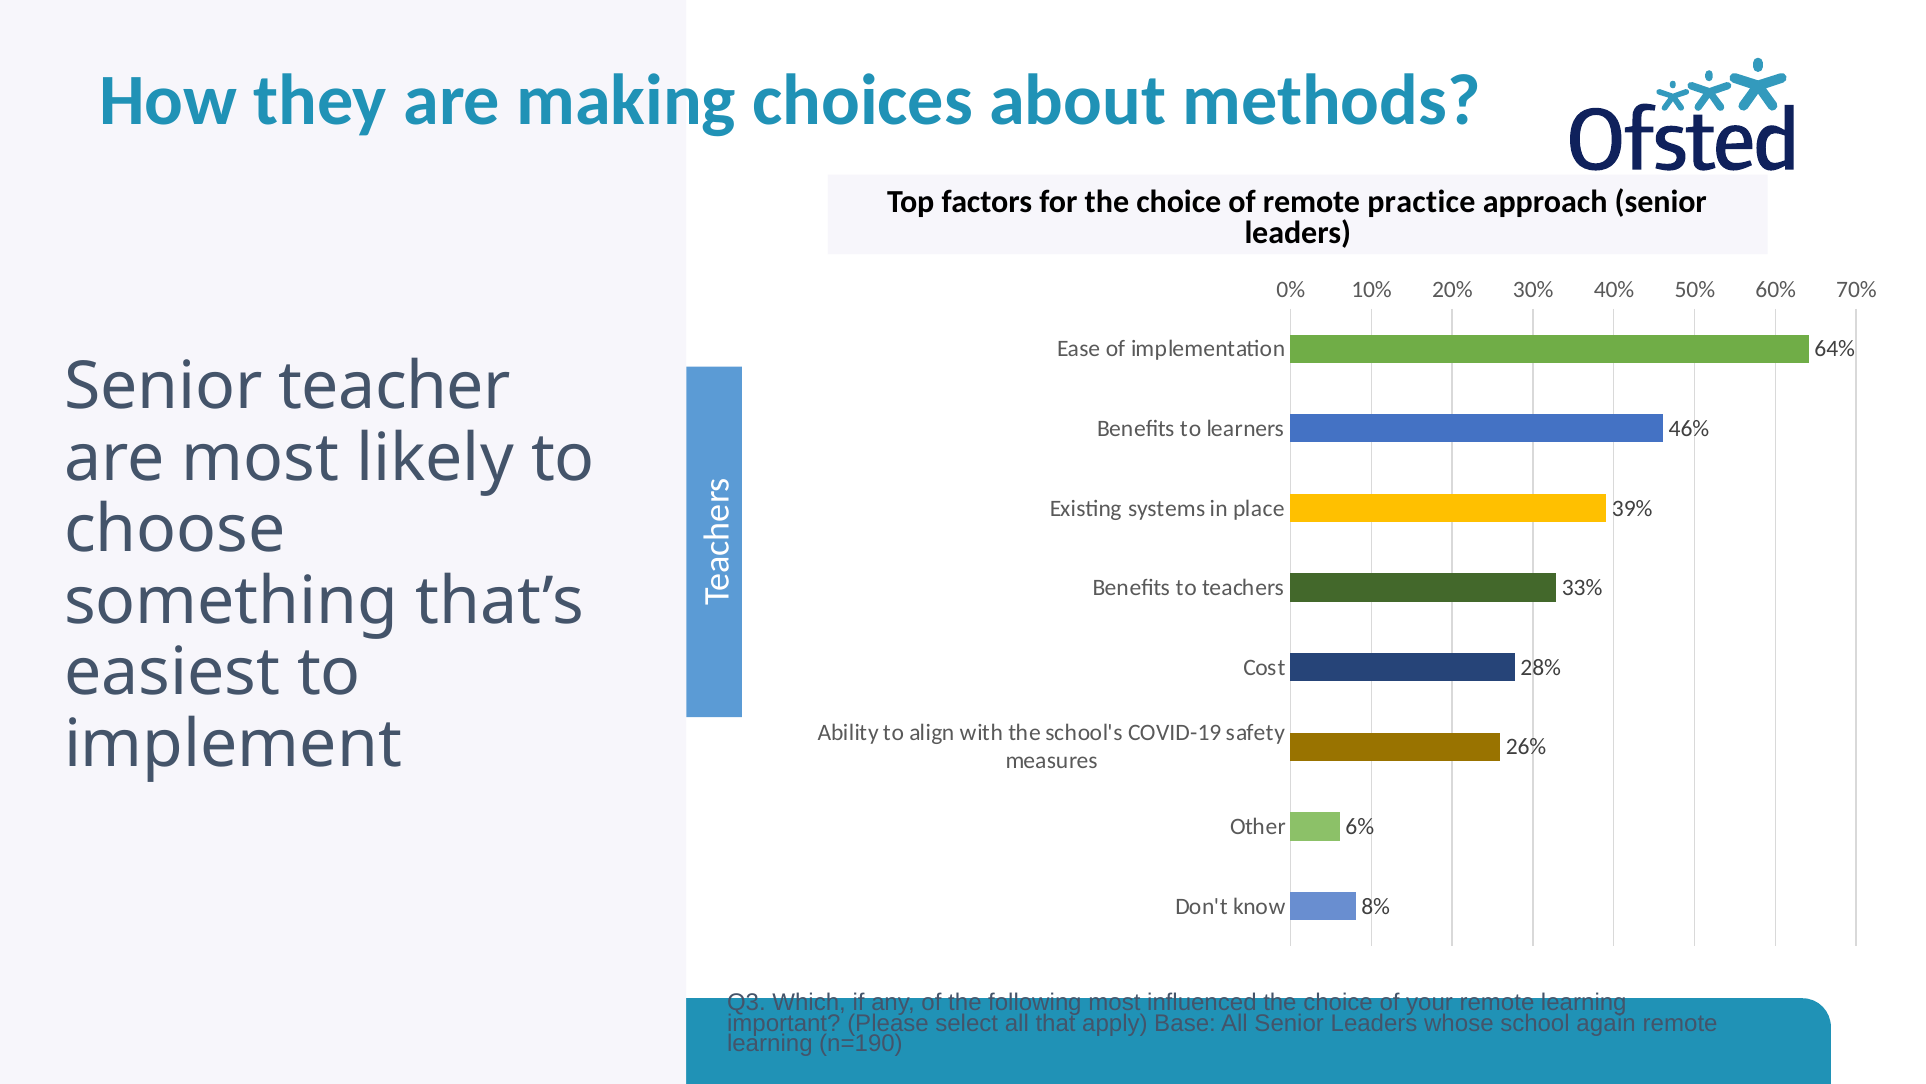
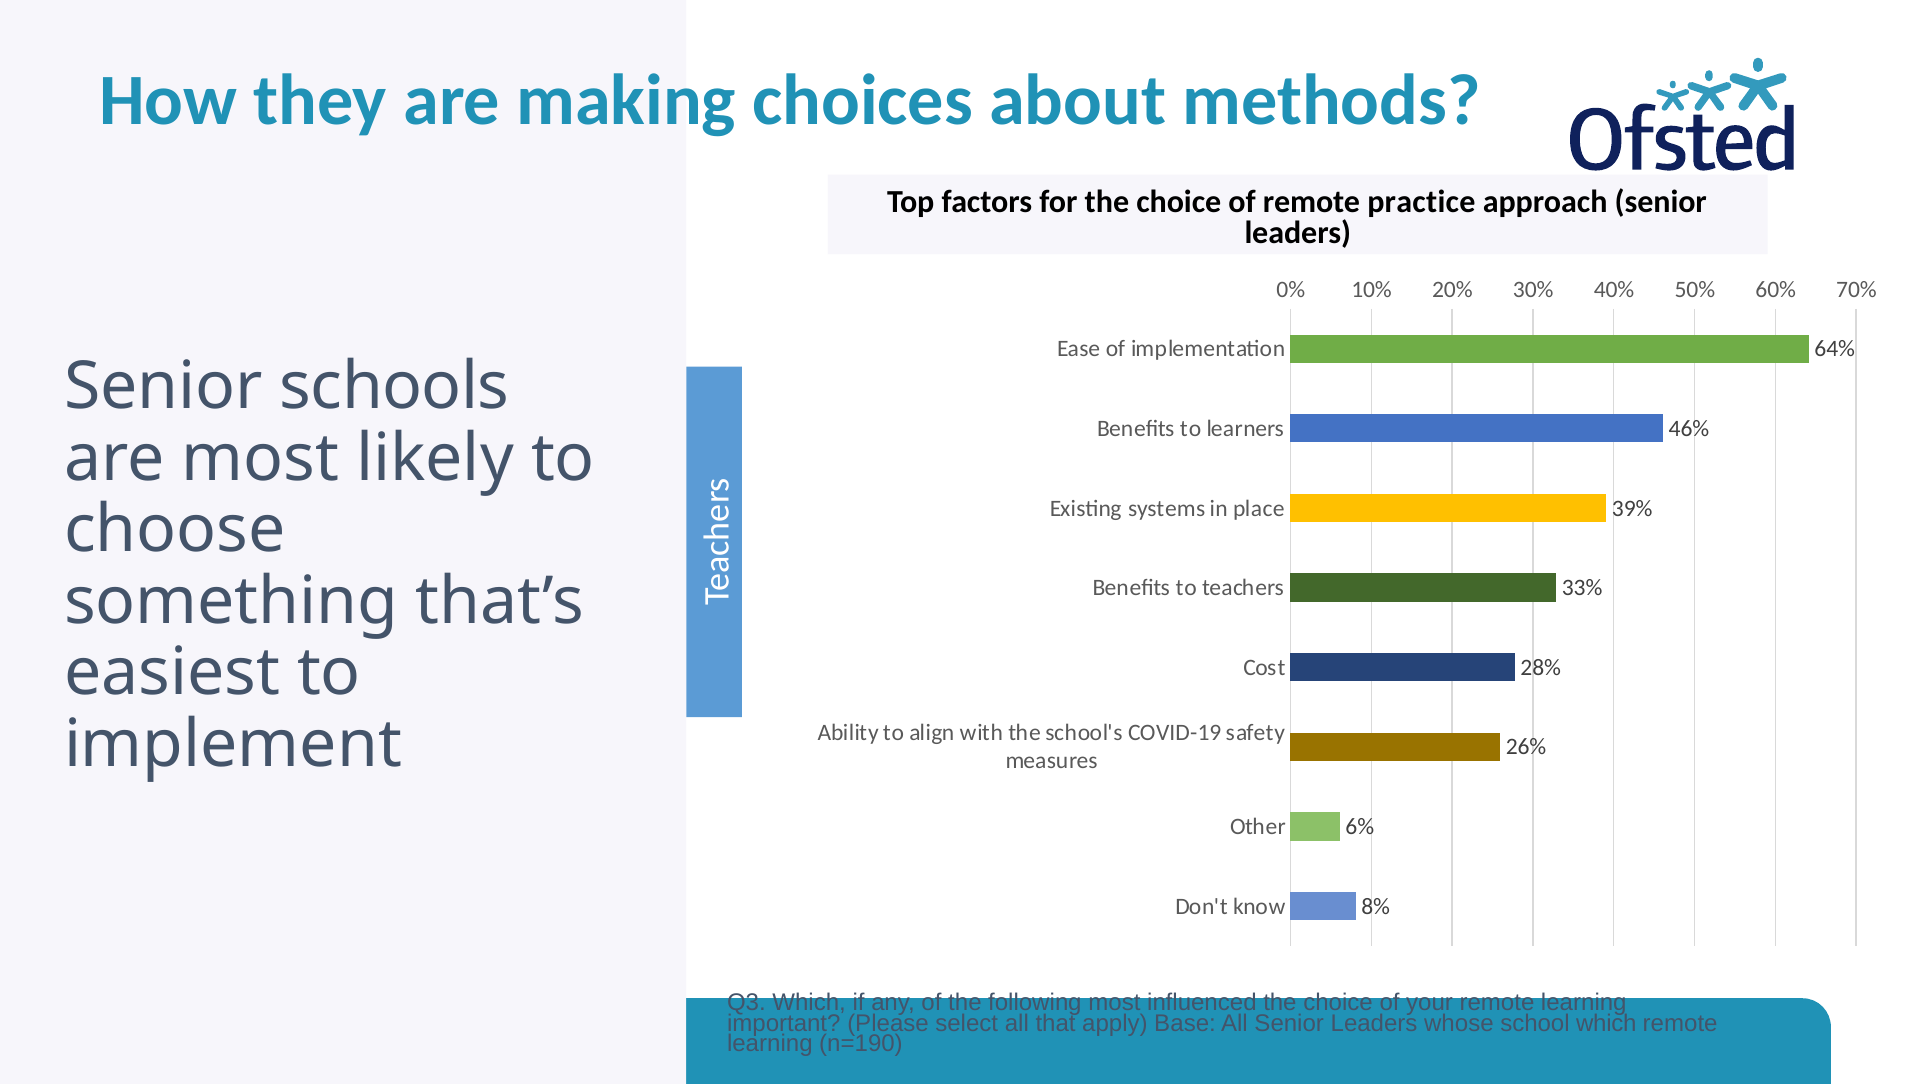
teacher: teacher -> schools (395, 387)
school again: again -> which (1606, 1023)
